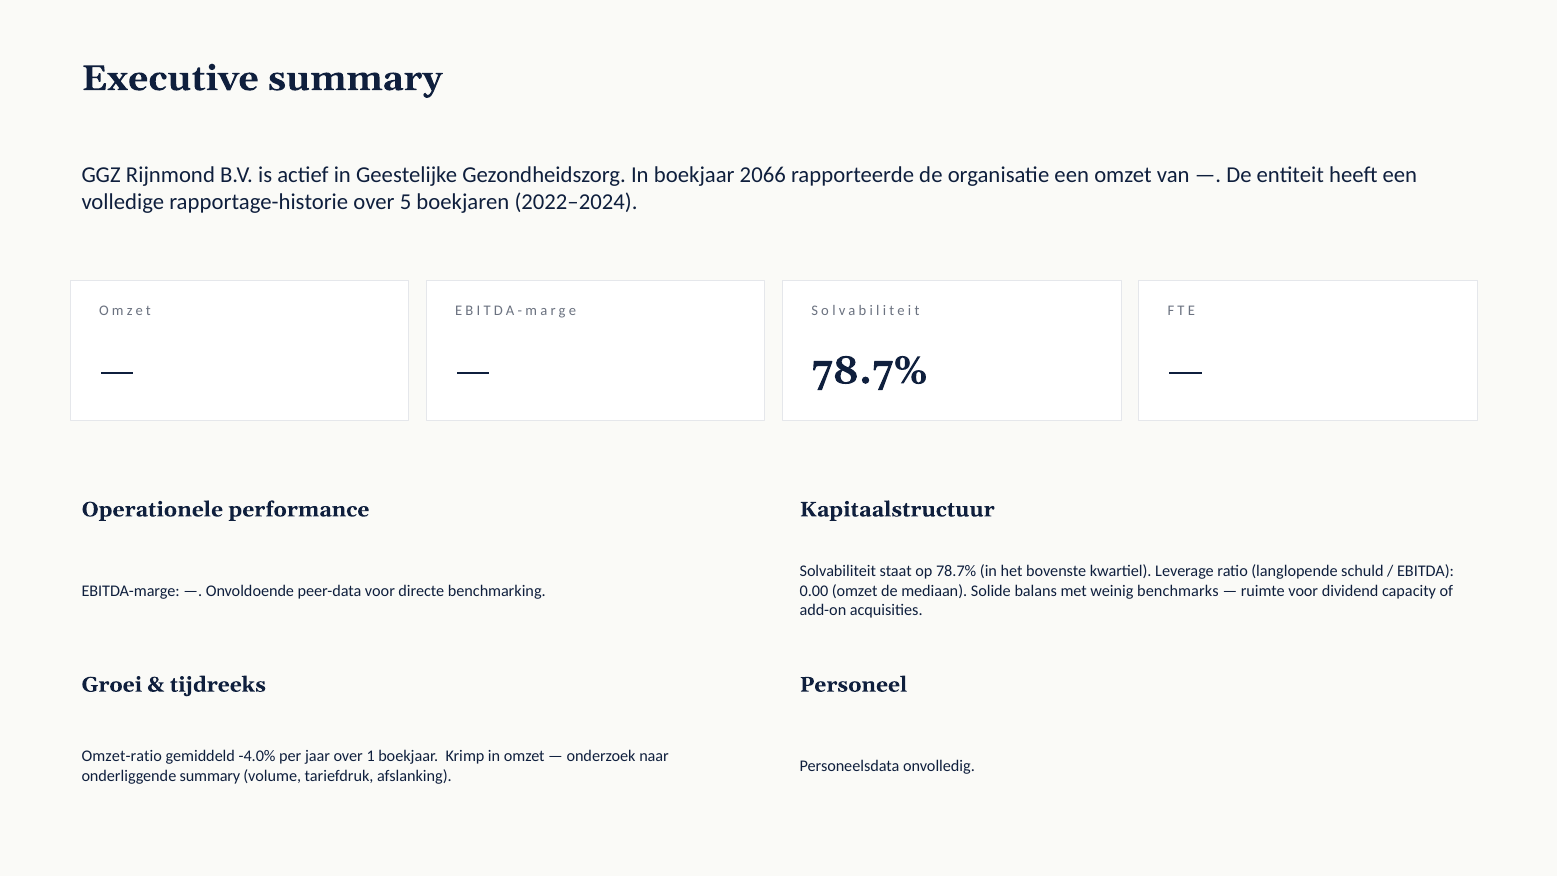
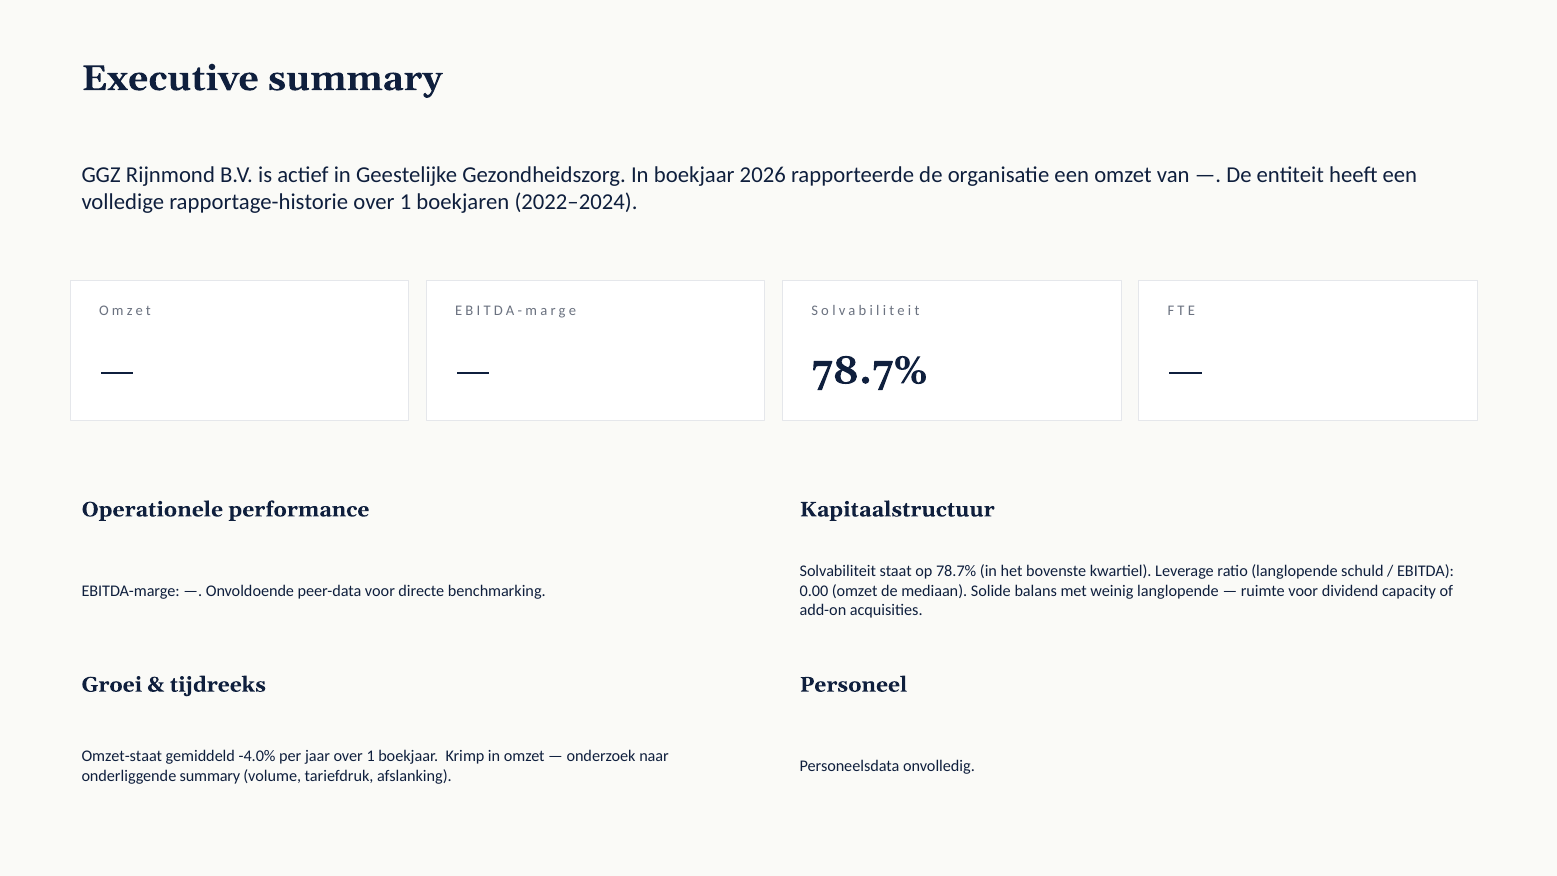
2066: 2066 -> 2026 (763, 175)
rapportage-historie over 5: 5 -> 1 (406, 202)
weinig benchmarks: benchmarks -> langlopende (1178, 591)
Omzet-ratio: Omzet-ratio -> Omzet-staat (122, 756)
